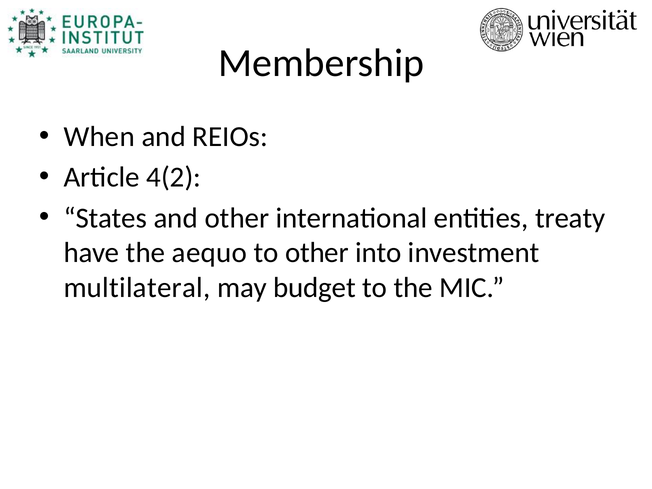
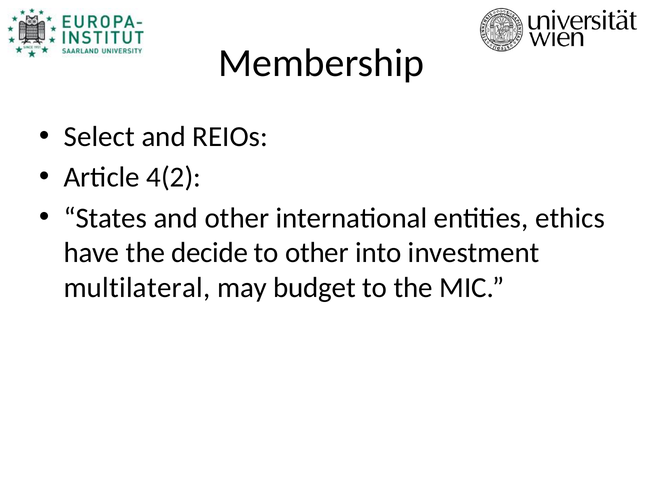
When: When -> Select (99, 137)
treaty: treaty -> ethics (570, 218)
aequo: aequo -> decide (210, 253)
